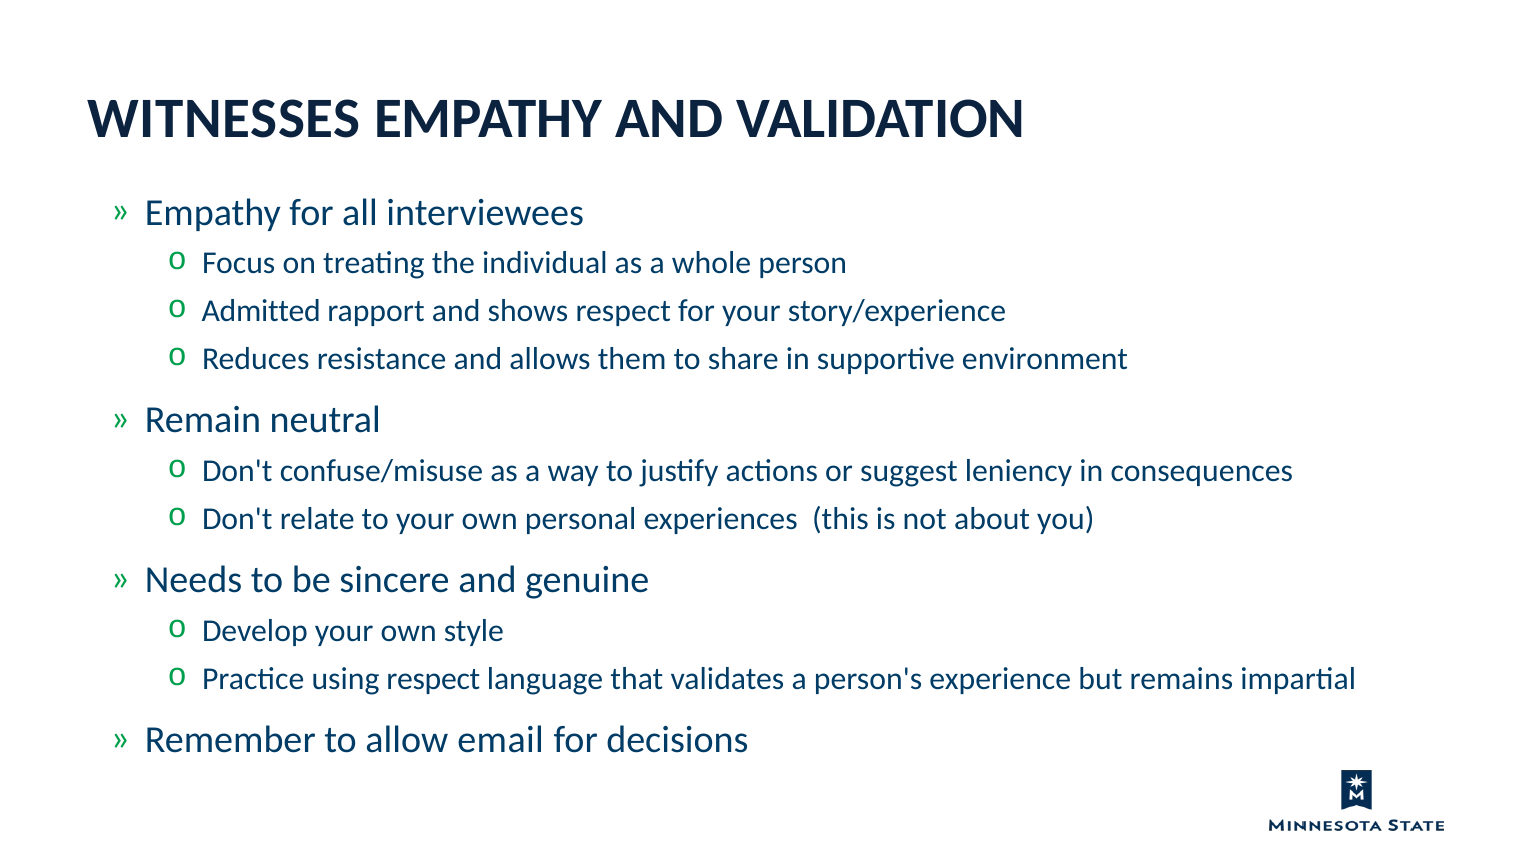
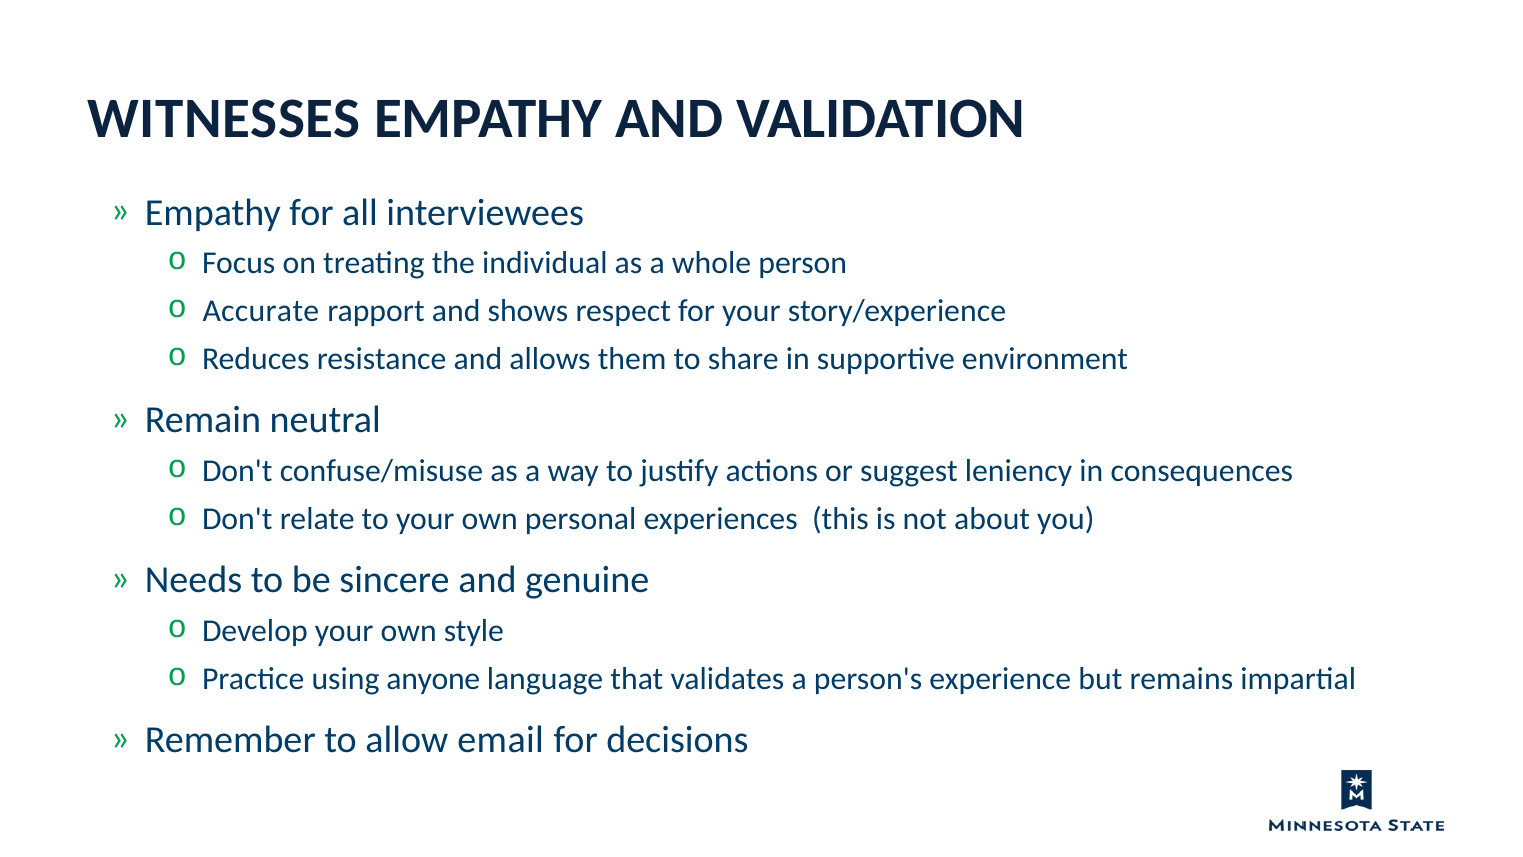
Admitted: Admitted -> Accurate (261, 311)
using respect: respect -> anyone (433, 679)
